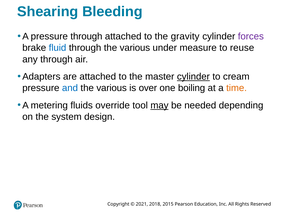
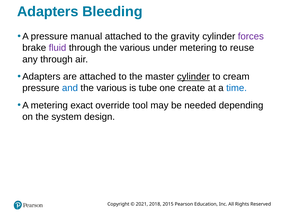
Shearing: Shearing -> Adapters (48, 12)
pressure through: through -> manual (86, 37)
fluid colour: blue -> purple (58, 48)
under measure: measure -> metering (198, 48)
over: over -> tube (148, 88)
boiling: boiling -> create (192, 88)
time colour: orange -> blue (237, 88)
fluids: fluids -> exact (82, 106)
may underline: present -> none (159, 106)
